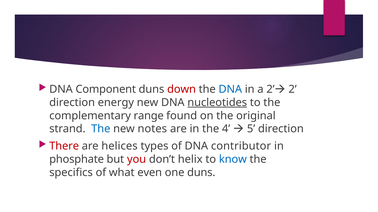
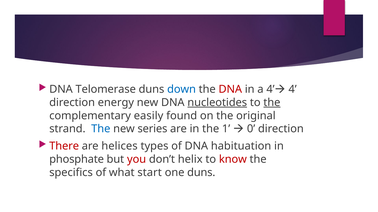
Component: Component -> Telomerase (106, 90)
down colour: red -> blue (182, 90)
DNA colour: blue -> red (230, 90)
a 2: 2 -> 4 (270, 90)
2: 2 -> 4 (293, 90)
the underline: none -> present (272, 103)
range: range -> easily (149, 116)
notes: notes -> series (152, 129)
4: 4 -> 1 (226, 129)
5: 5 -> 0 (251, 129)
contributor: contributor -> habituation (241, 146)
know colour: blue -> red (233, 160)
even: even -> start (150, 173)
